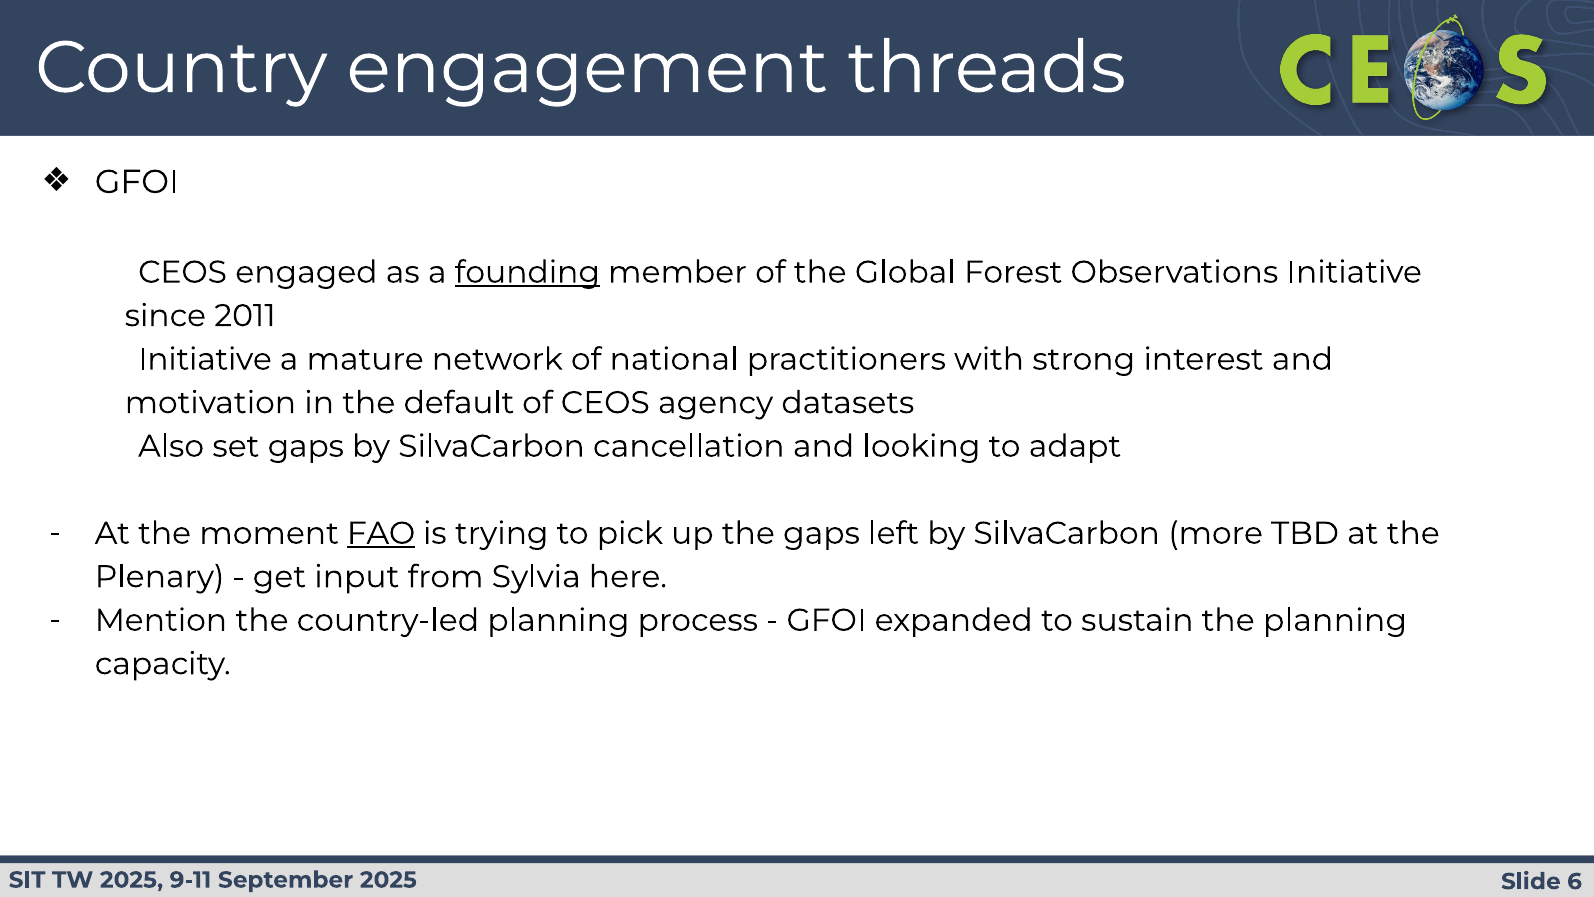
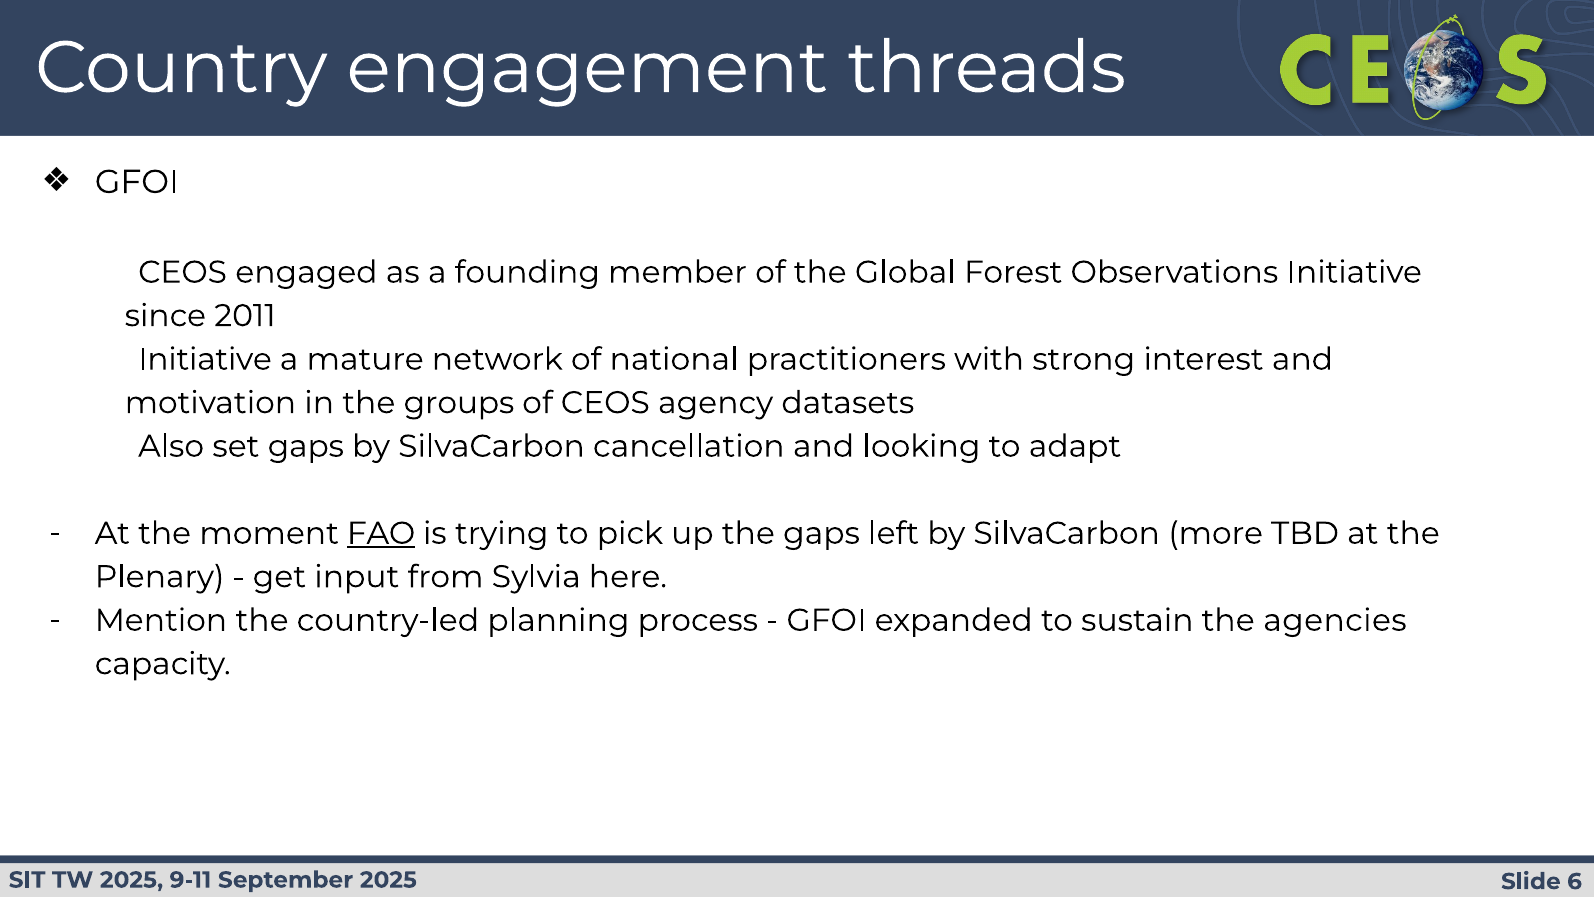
founding underline: present -> none (527, 272)
default: default -> groups (459, 403)
the planning: planning -> agencies (1335, 620)
